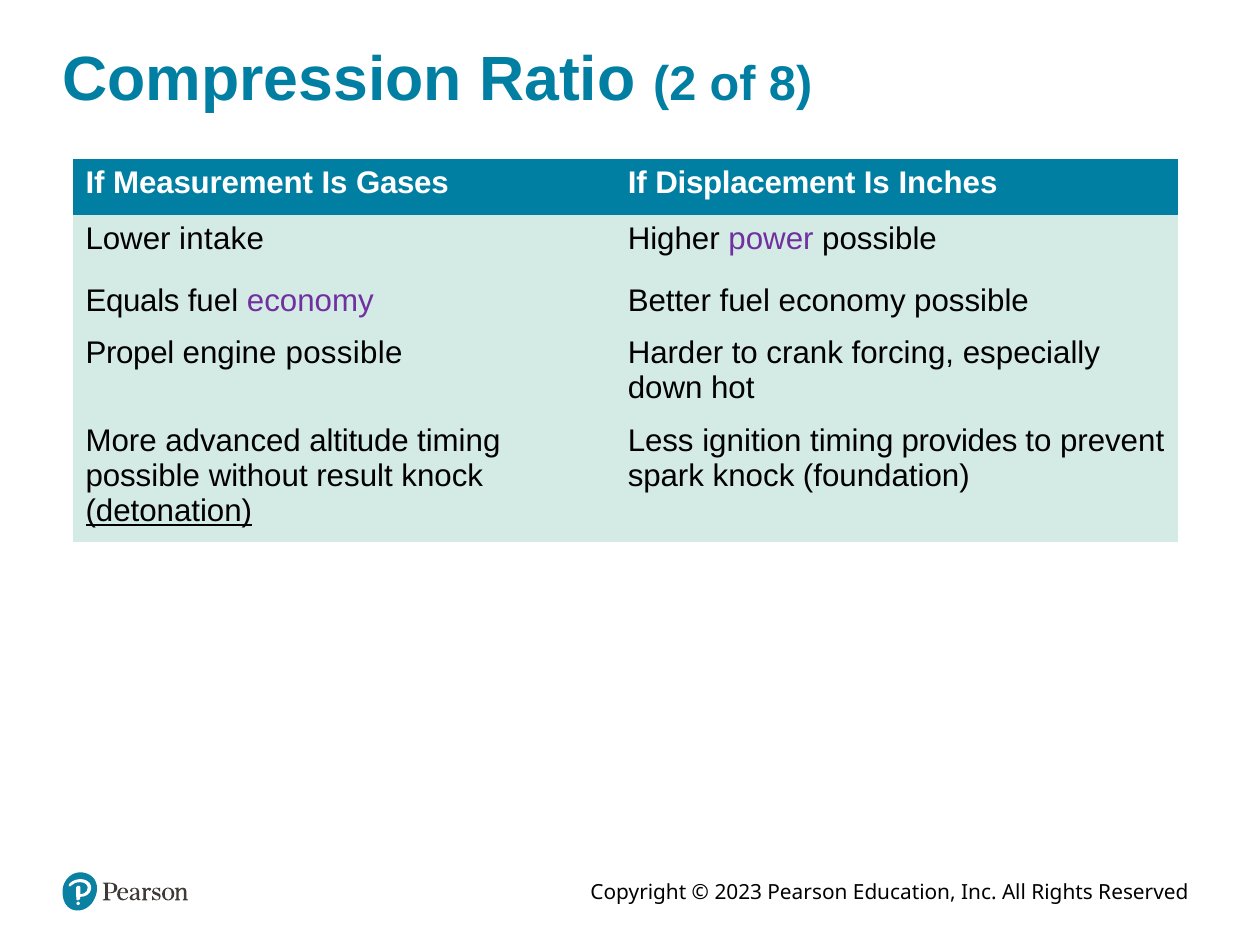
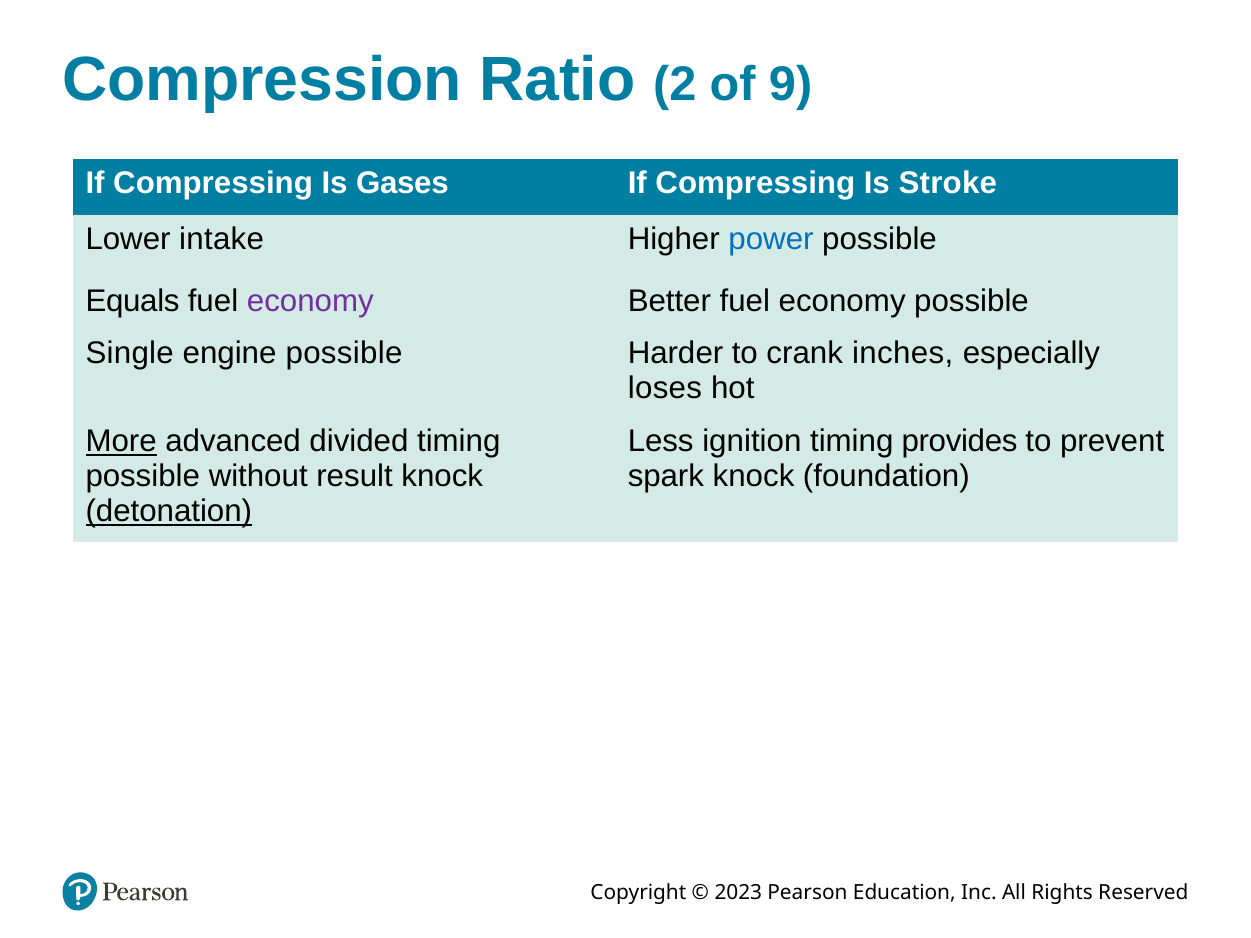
8: 8 -> 9 (791, 85)
Measurement: Measurement -> Compressing (213, 183)
Displacement: Displacement -> Compressing (755, 183)
Inches: Inches -> Stroke (948, 183)
power colour: purple -> blue (771, 240)
Propel: Propel -> Single (130, 354)
forcing: forcing -> inches (903, 354)
down: down -> loses (665, 389)
More underline: none -> present (121, 441)
altitude: altitude -> divided (359, 441)
